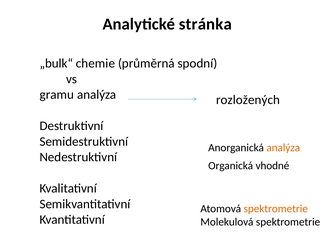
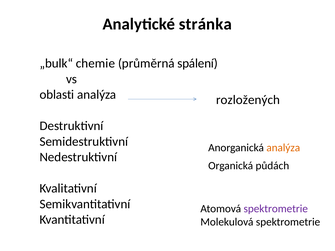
spodní: spodní -> spálení (198, 63)
gramu: gramu -> oblasti (57, 95)
vhodné: vhodné -> půdách (272, 166)
spektrometrie colour: orange -> purple (276, 209)
